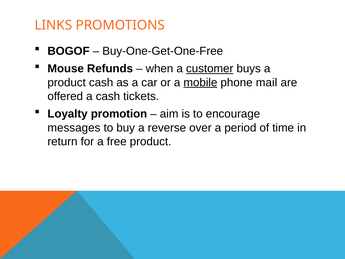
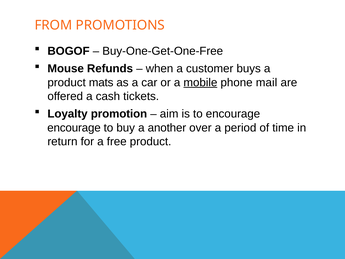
LINKS: LINKS -> FROM (53, 25)
customer underline: present -> none (210, 69)
product cash: cash -> mats (101, 82)
messages: messages -> encourage (74, 128)
reverse: reverse -> another (167, 128)
